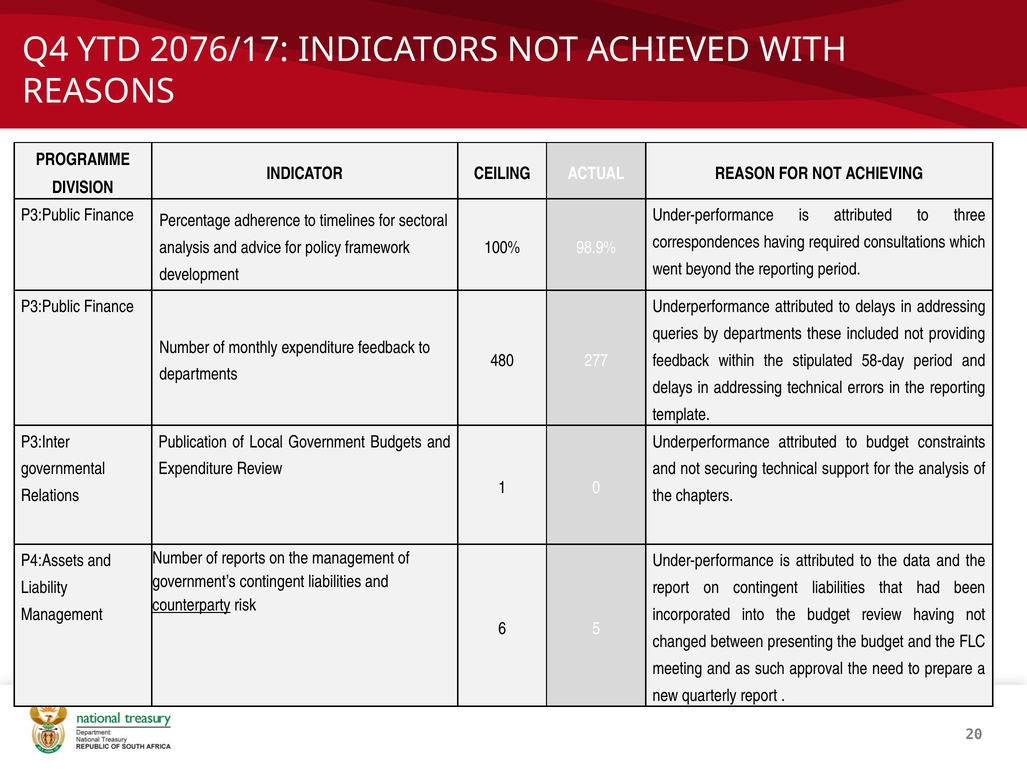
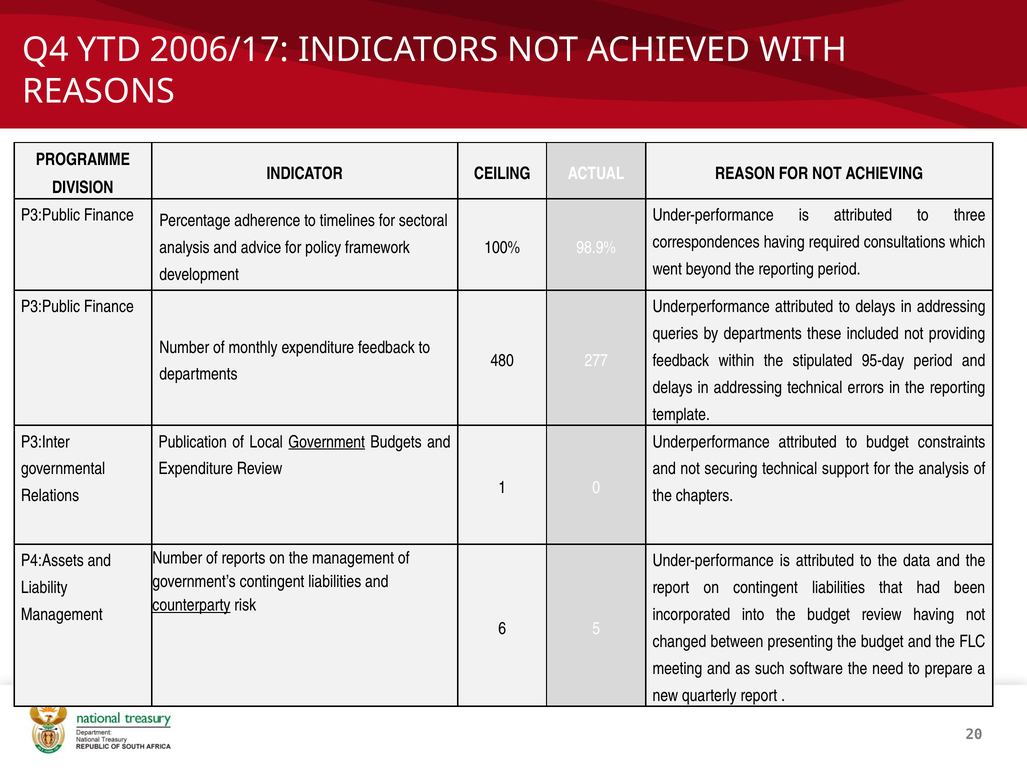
2076/17: 2076/17 -> 2006/17 (220, 50)
58-day: 58-day -> 95-day (883, 360)
Government underline: none -> present (327, 441)
approval: approval -> software (816, 668)
